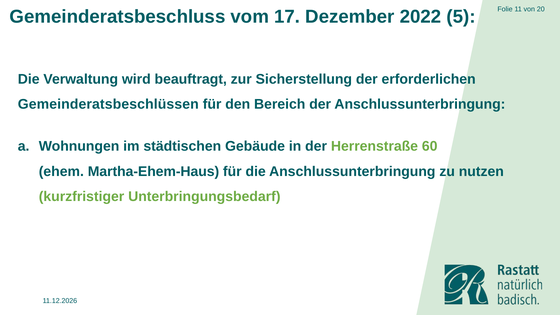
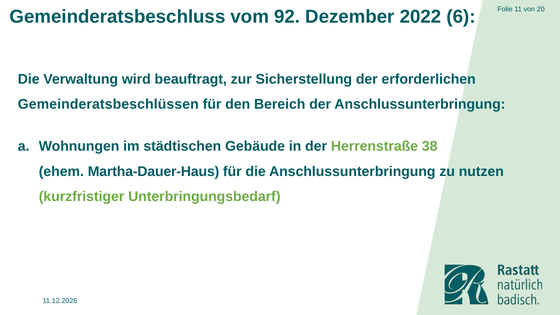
17: 17 -> 92 (287, 17)
5: 5 -> 6 (461, 17)
60: 60 -> 38 (430, 146)
Martha-Ehem-Haus: Martha-Ehem-Haus -> Martha-Dauer-Haus (154, 171)
